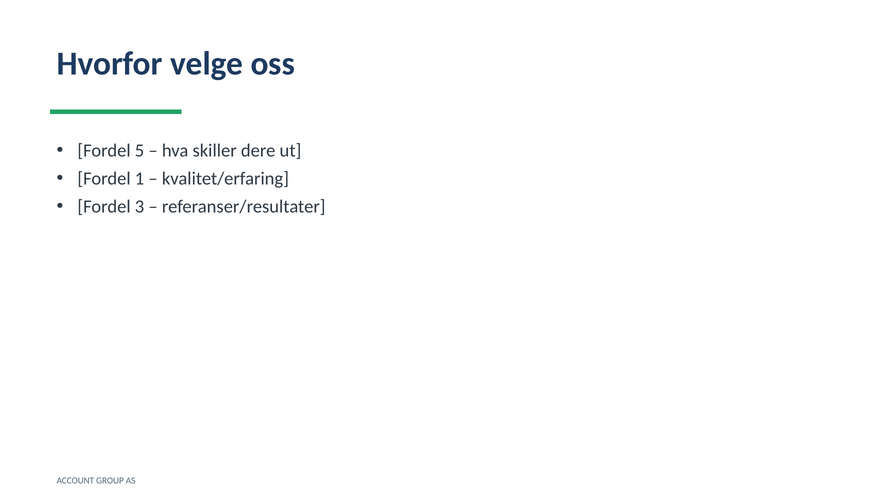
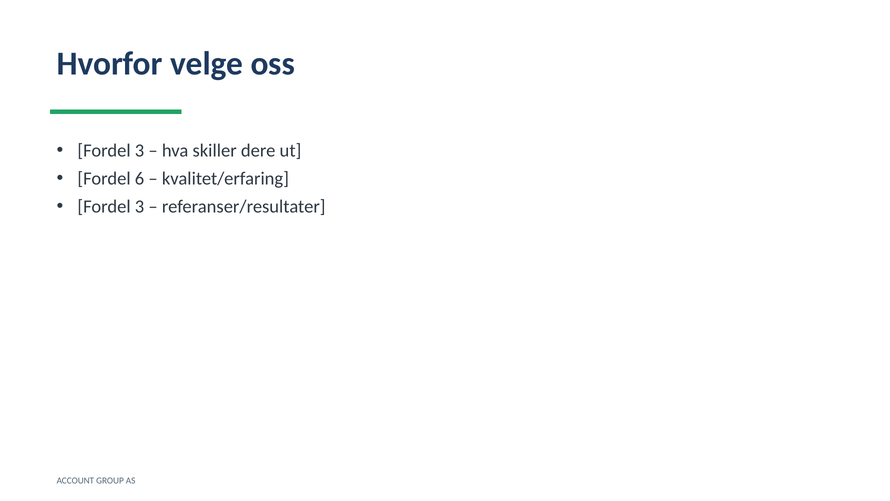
5: 5 -> 3 (140, 151)
1: 1 -> 6 (140, 179)
